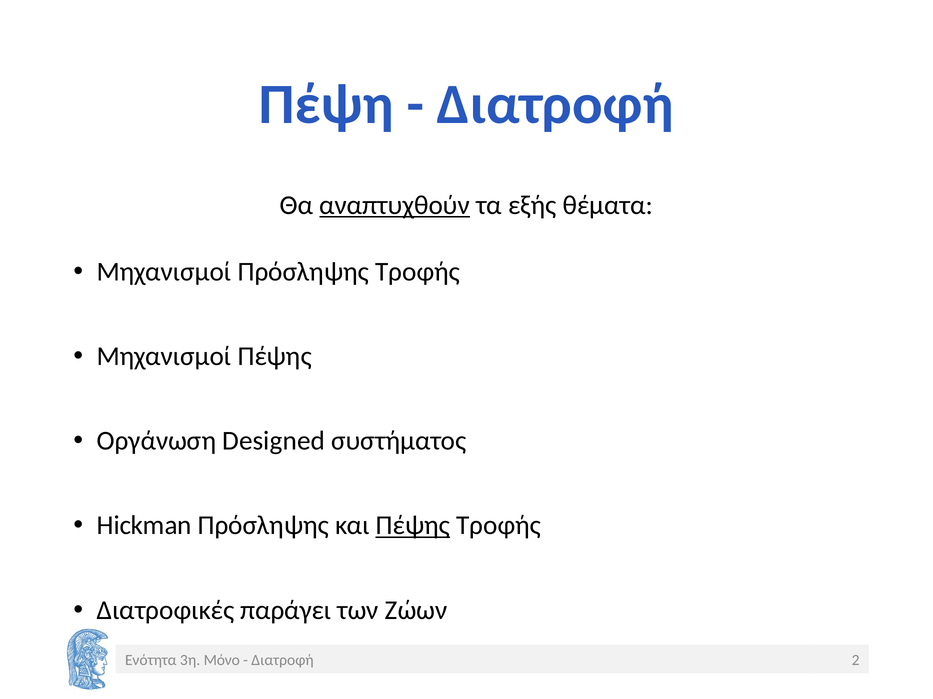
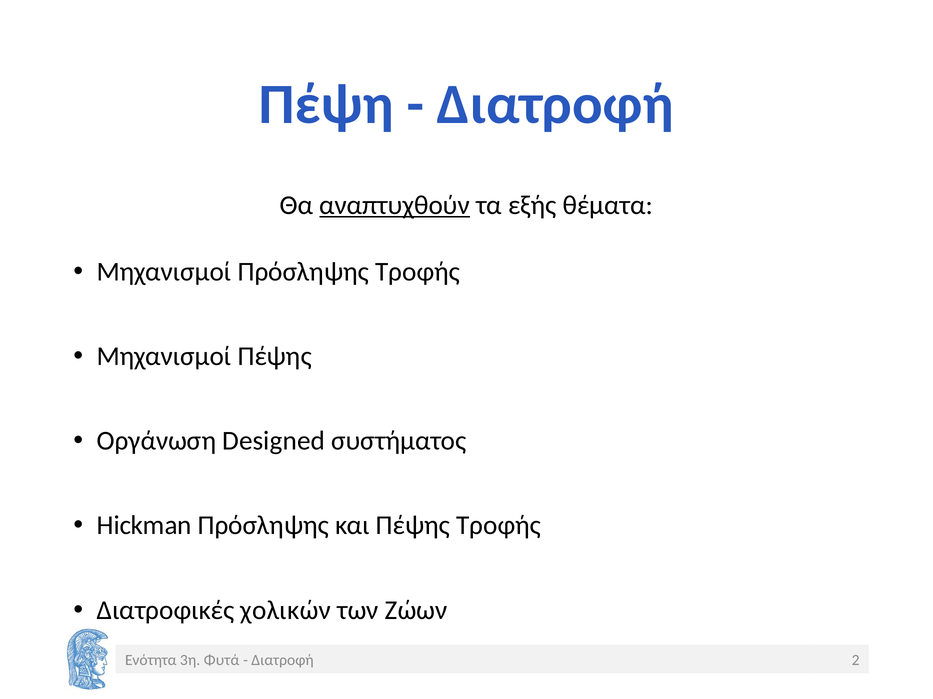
Πέψης underline: present -> none (413, 526)
παράγει: παράγει -> χολικών (286, 611)
Μόνο: Μόνο -> Φυτά (222, 661)
